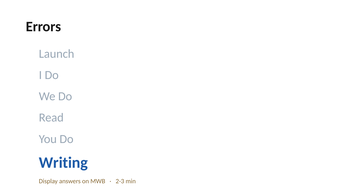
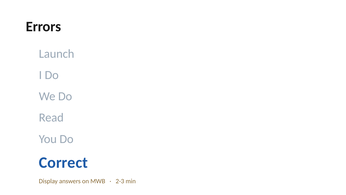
Writing: Writing -> Correct (63, 162)
